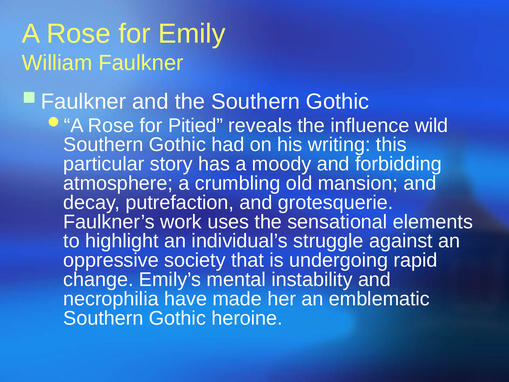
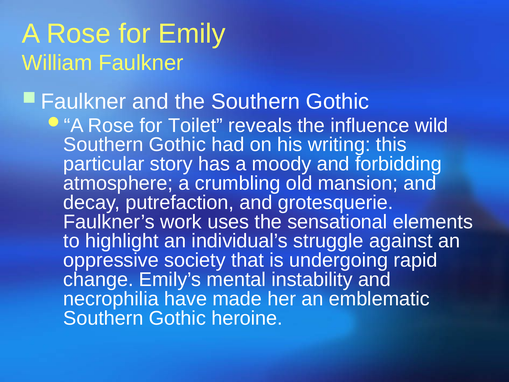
Pitied: Pitied -> Toilet (195, 125)
